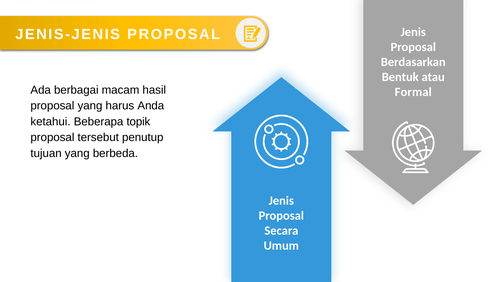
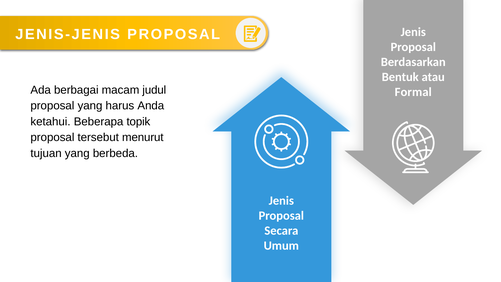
hasil: hasil -> judul (154, 90)
penutup: penutup -> menurut (143, 137)
